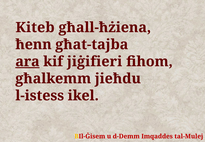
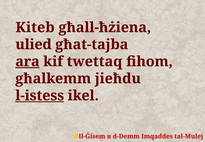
ħenn: ħenn -> ulied (34, 44)
jiġifieri: jiġifieri -> twettaq (95, 62)
l-istess underline: none -> present (40, 96)
